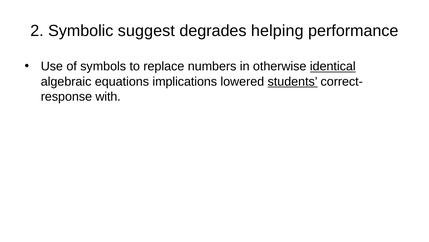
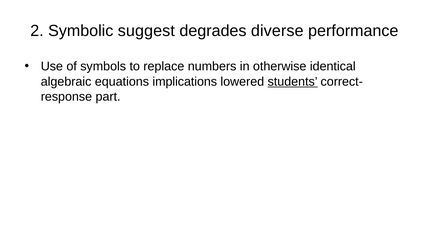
helping: helping -> diverse (277, 31)
identical underline: present -> none (333, 66)
with: with -> part (108, 96)
